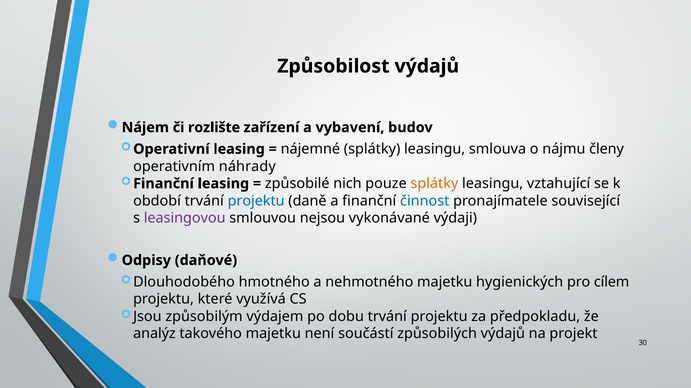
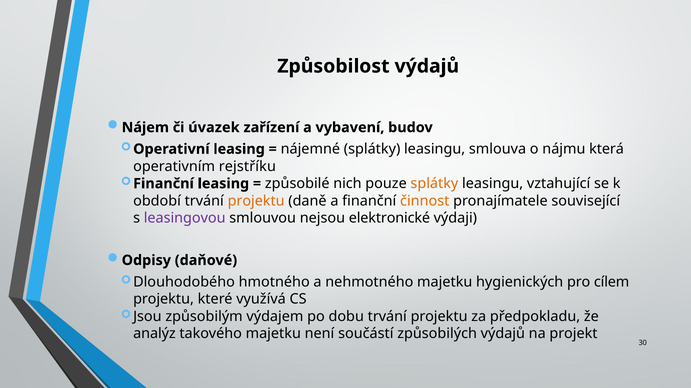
rozlište: rozlište -> úvazek (214, 128)
členy: členy -> která (607, 149)
náhrady: náhrady -> rejstříku (247, 167)
projektu colour: blue -> orange (256, 201)
činnost colour: blue -> orange (425, 201)
vykonávané: vykonávané -> elektronické (389, 218)
